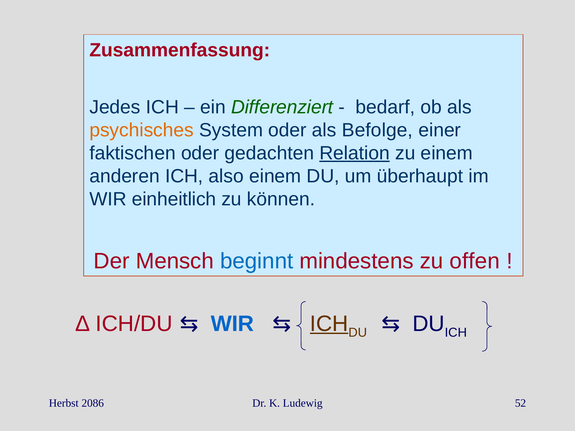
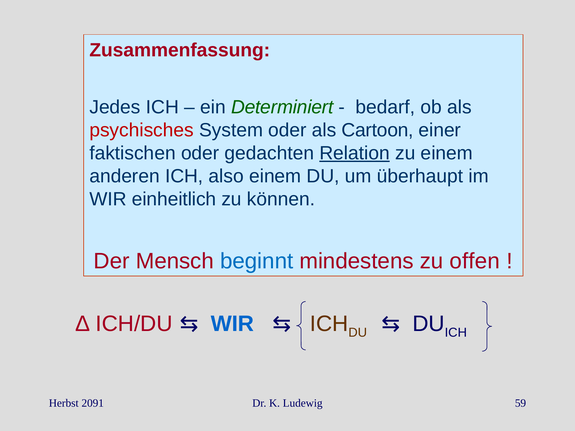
Differenziert: Differenziert -> Determiniert (282, 107)
psychisches colour: orange -> red (142, 130)
Befolge: Befolge -> Cartoon (378, 130)
ICH underline: present -> none (329, 324)
2086: 2086 -> 2091 (93, 403)
52: 52 -> 59 (521, 403)
